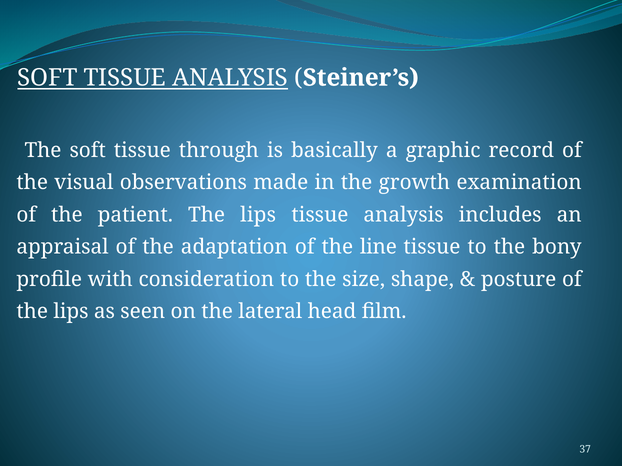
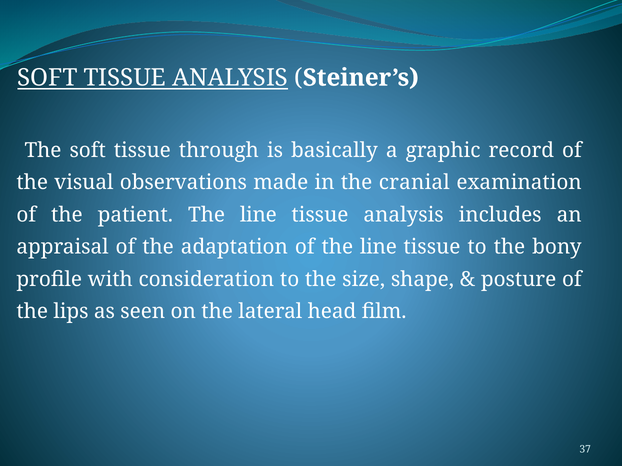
growth: growth -> cranial (414, 183)
patient The lips: lips -> line (258, 215)
